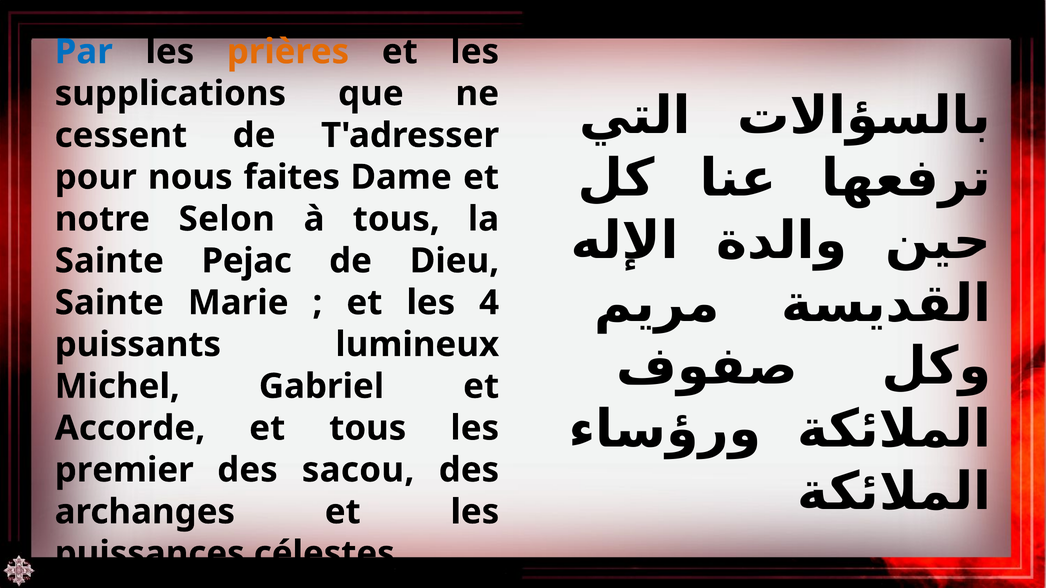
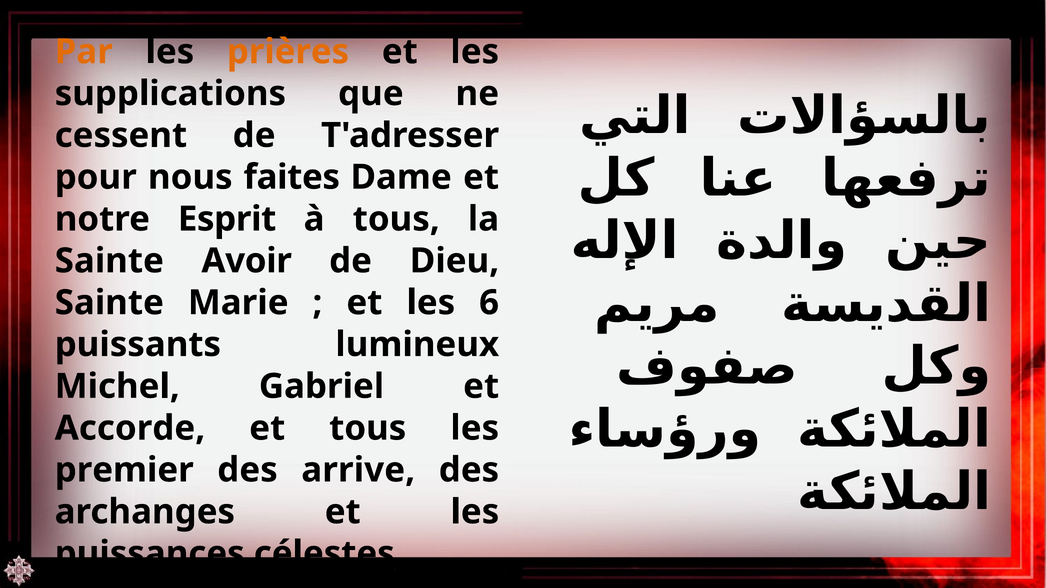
Par colour: blue -> orange (84, 52)
Selon: Selon -> Esprit (227, 219)
Pejac: Pejac -> Avoir (247, 261)
4: 4 -> 6 (489, 303)
sacou: sacou -> arrive (358, 470)
